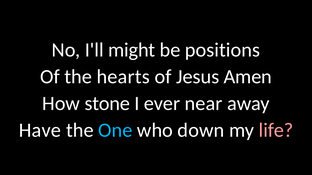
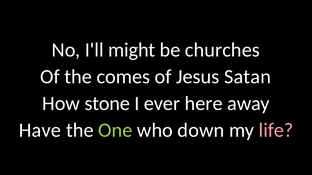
positions: positions -> churches (222, 50)
hearts: hearts -> comes (123, 77)
Amen: Amen -> Satan (248, 77)
near: near -> here (204, 104)
One colour: light blue -> light green (115, 131)
